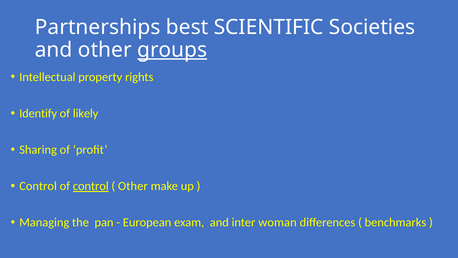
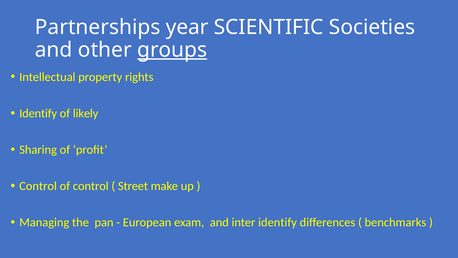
best: best -> year (187, 27)
control underline: present -> none (91, 186)
Other: Other -> Street (133, 186)
inter woman: woman -> identify (278, 222)
